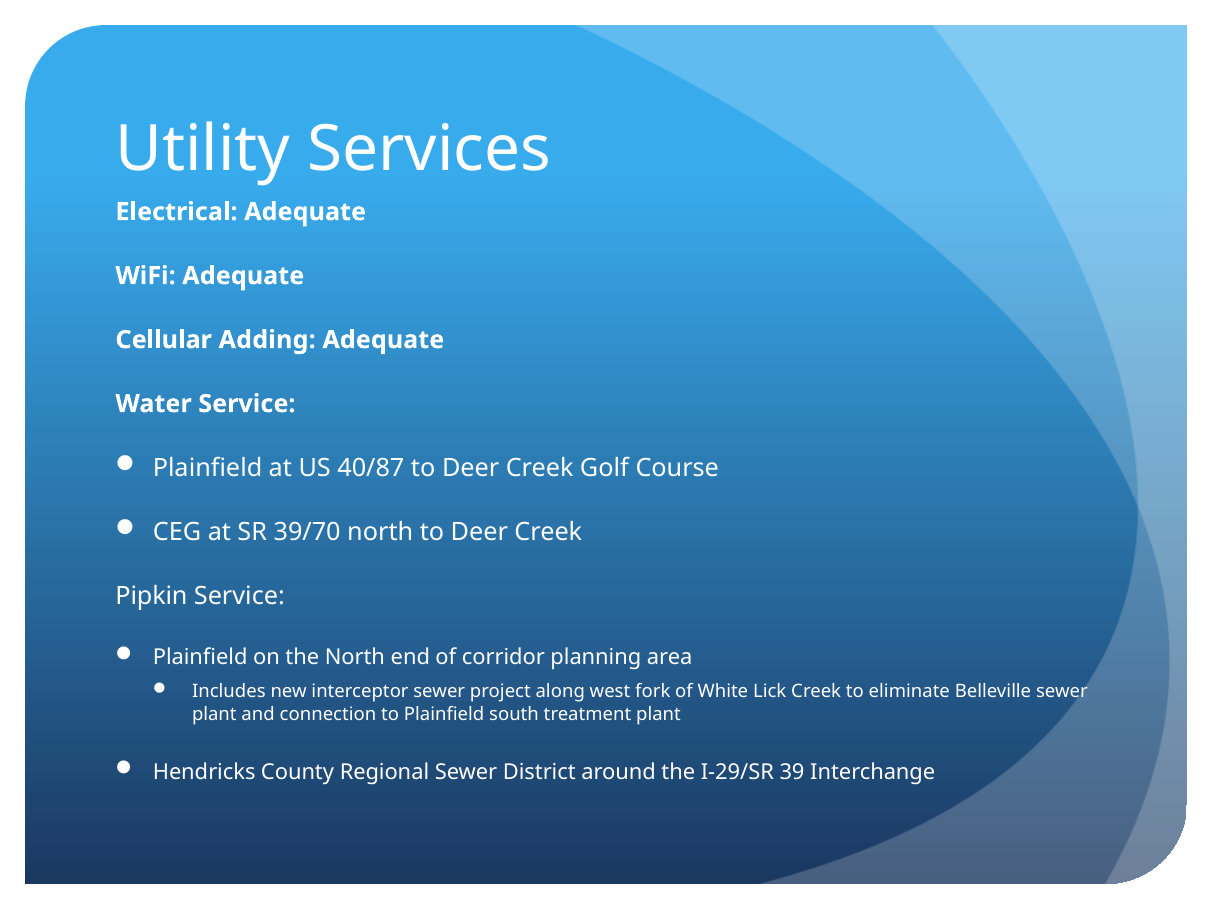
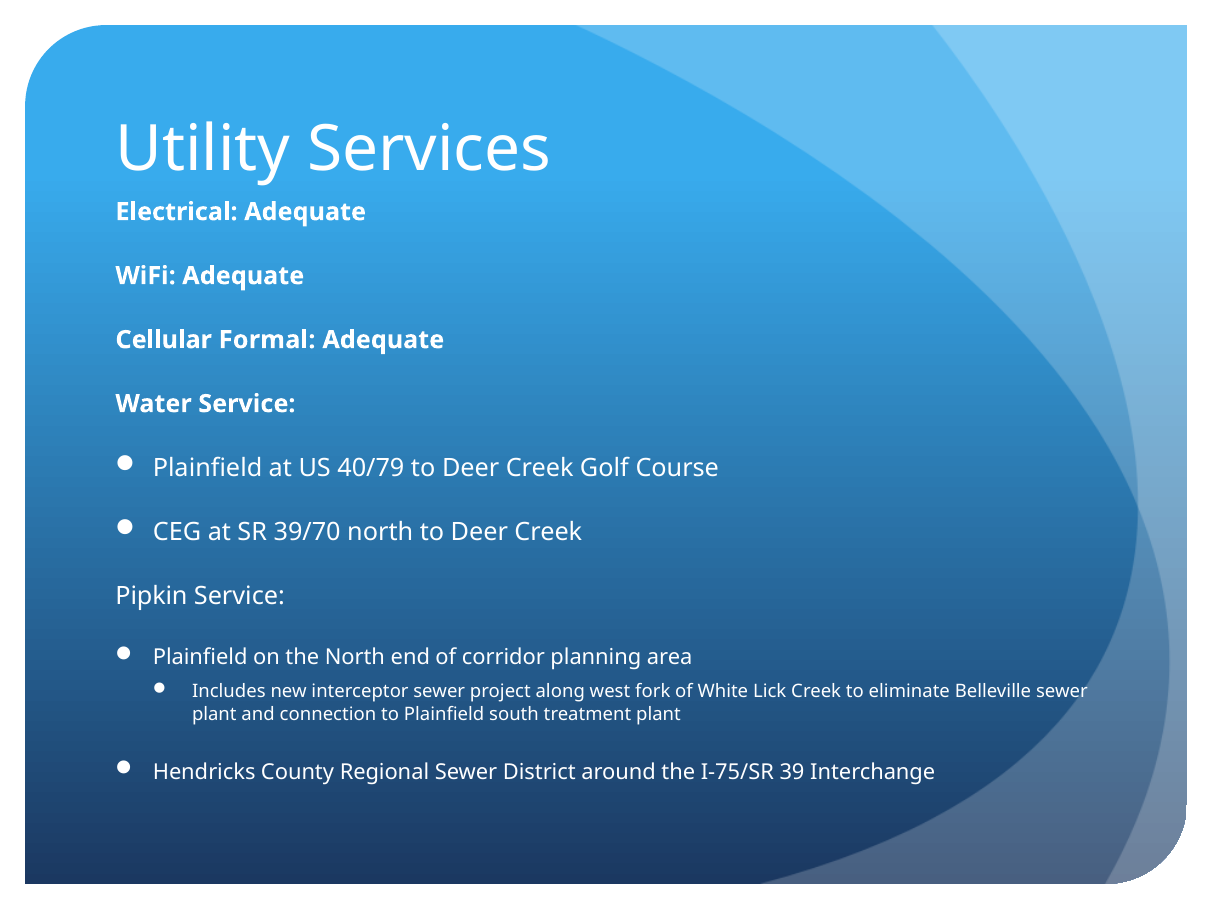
Adding: Adding -> Formal (267, 340)
40/87: 40/87 -> 40/79 (371, 468)
I-29/SR: I-29/SR -> I-75/SR (737, 772)
